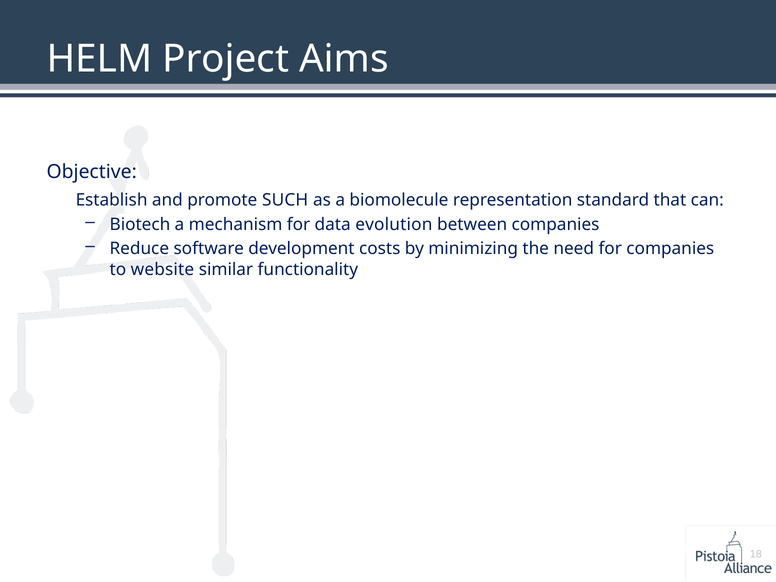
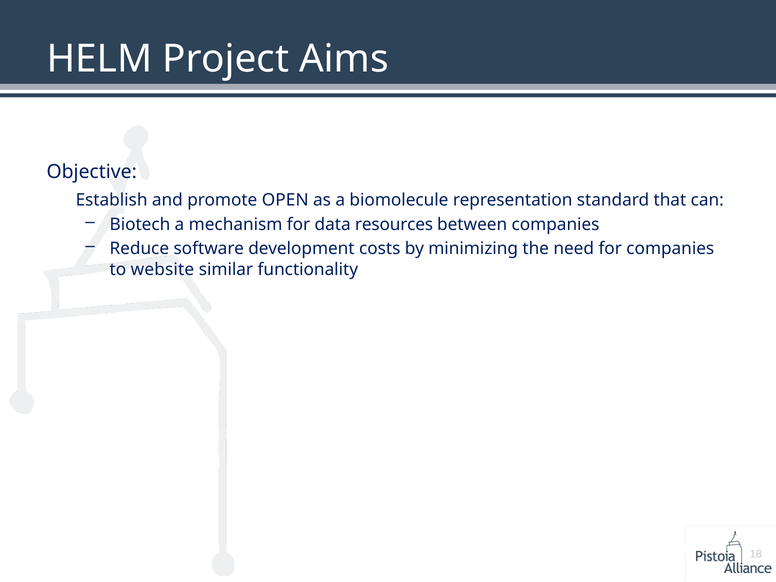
SUCH: SUCH -> OPEN (285, 200)
evolution: evolution -> resources (394, 225)
